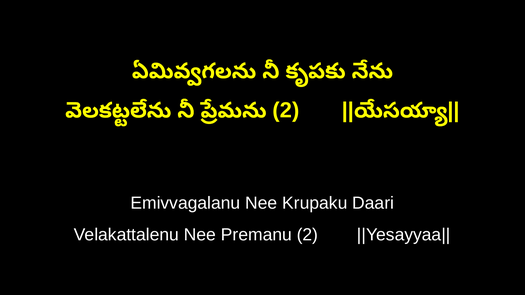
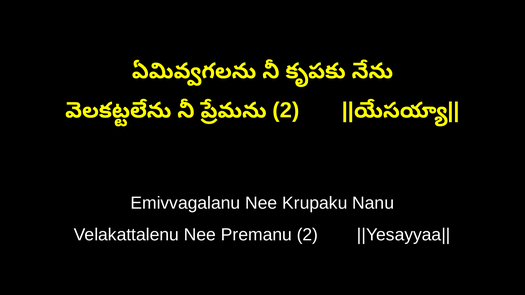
Daari: Daari -> Nanu (373, 203)
